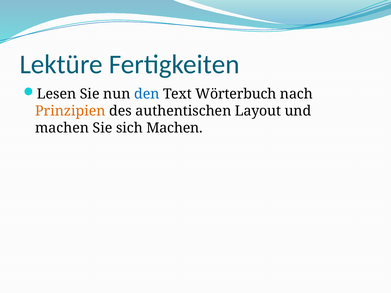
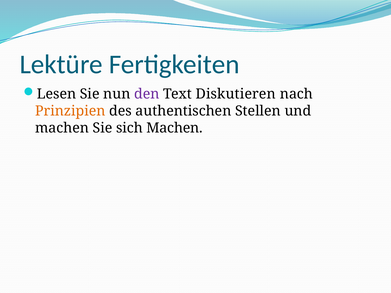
den colour: blue -> purple (147, 94)
Wörterbuch: Wörterbuch -> Diskutieren (236, 94)
Layout: Layout -> Stellen (258, 111)
